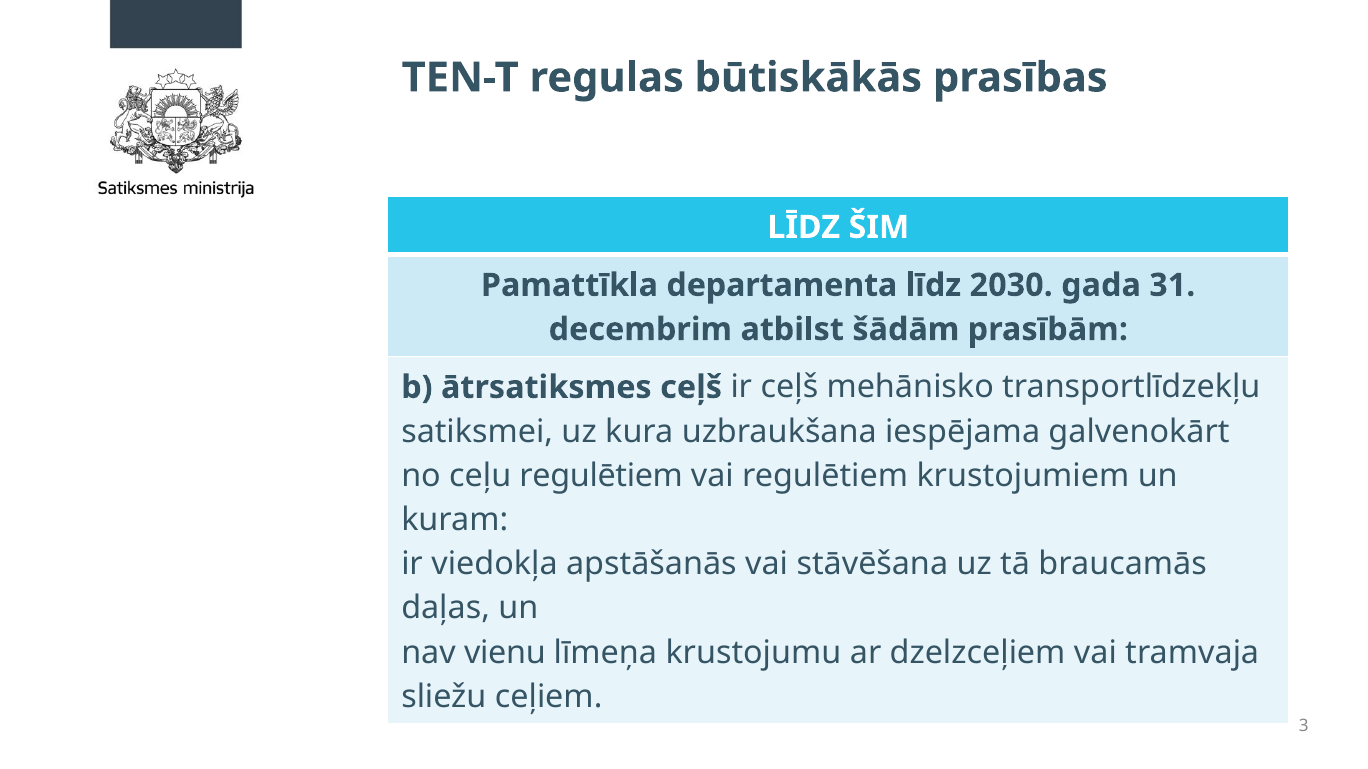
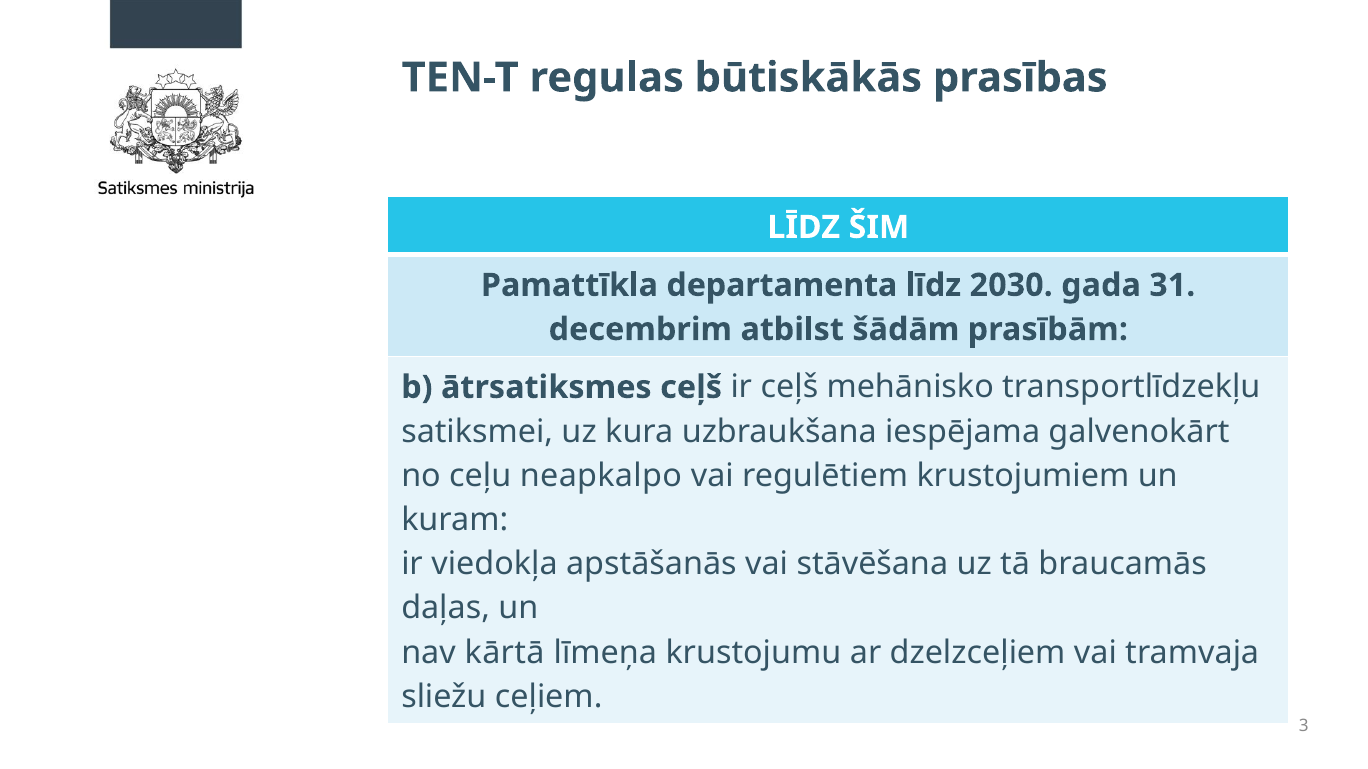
ceļu regulētiem: regulētiem -> neapkalpo (601, 476)
vienu: vienu -> kārtā (505, 653)
